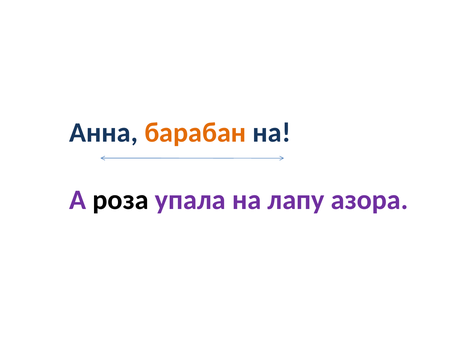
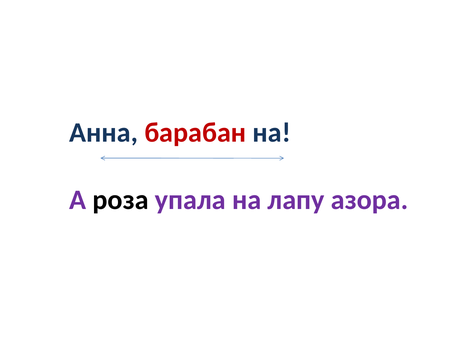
барабан colour: orange -> red (195, 132)
